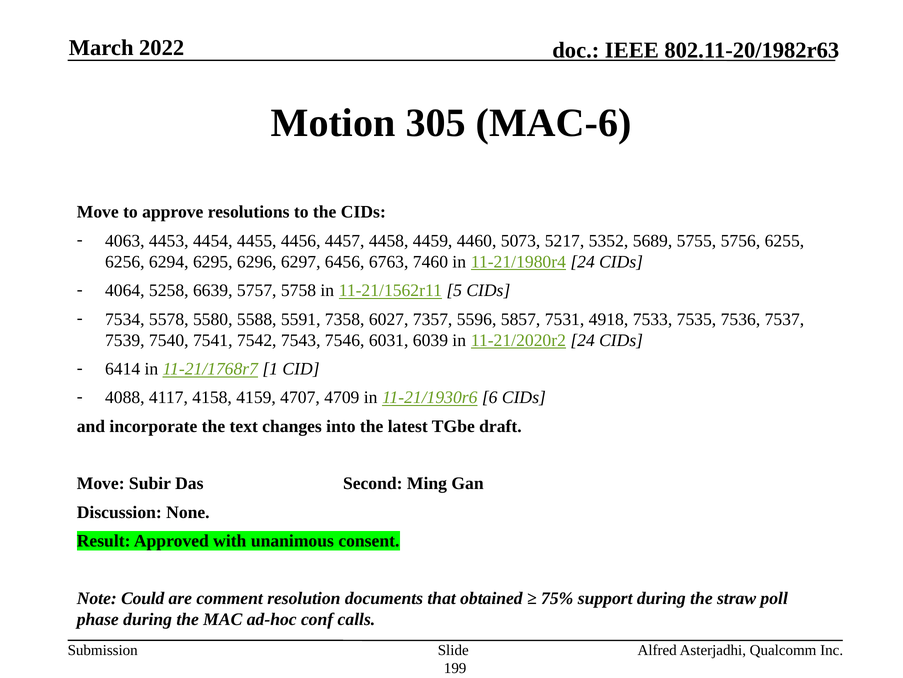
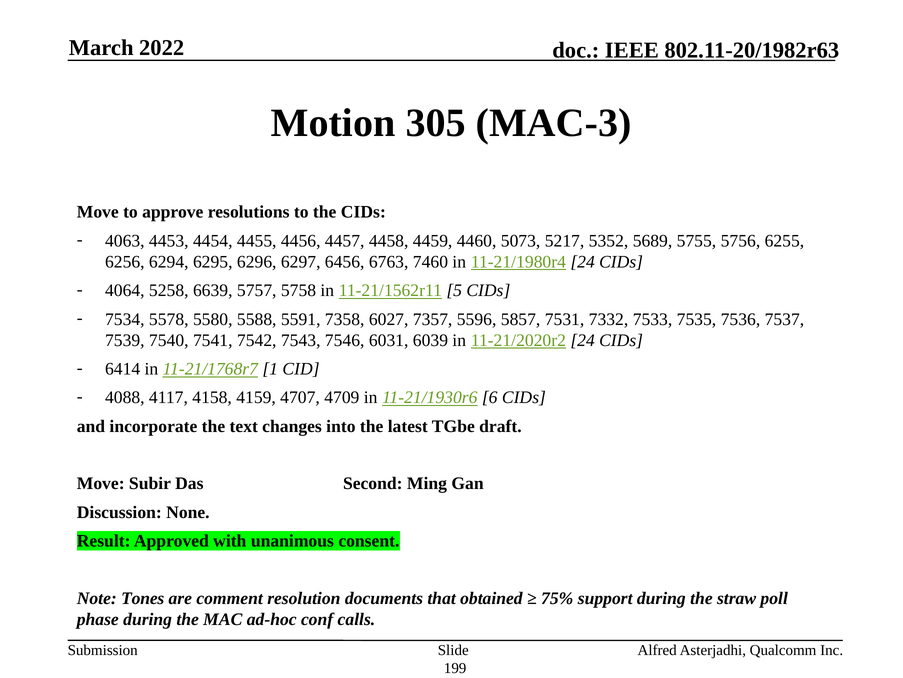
MAC-6: MAC-6 -> MAC-3 (554, 123)
4918: 4918 -> 7332 (609, 319)
Could: Could -> Tones (143, 598)
